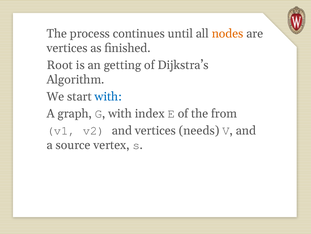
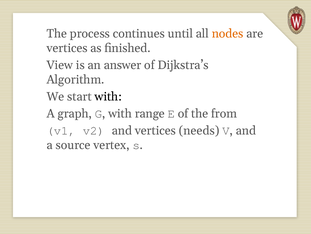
Root: Root -> View (60, 65)
getting: getting -> answer (123, 65)
with colour: blue -> black (108, 96)
index: index -> range (150, 113)
